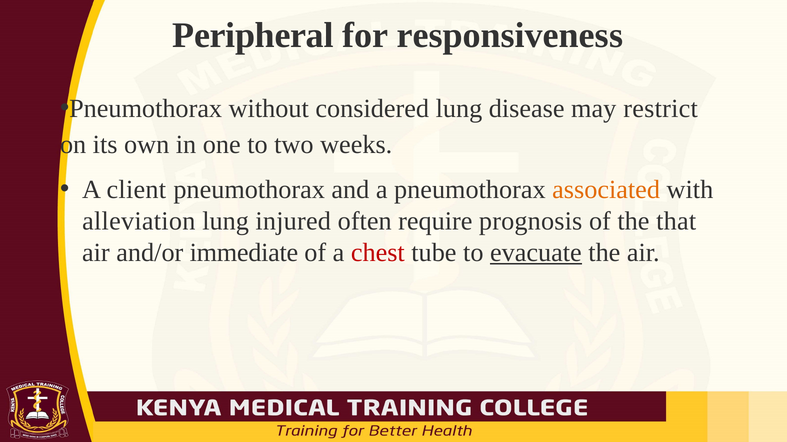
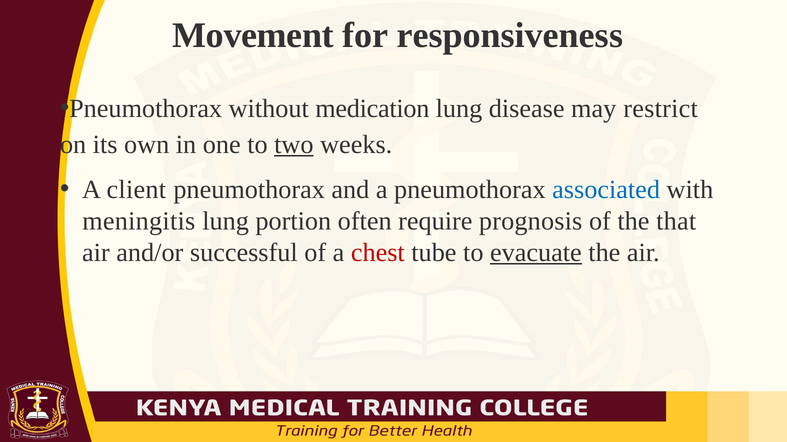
Peripheral: Peripheral -> Movement (253, 36)
considered: considered -> medication (372, 109)
two underline: none -> present (294, 145)
associated colour: orange -> blue (606, 190)
alleviation: alleviation -> meningitis (139, 221)
injured: injured -> portion (293, 221)
immediate: immediate -> successful (244, 253)
